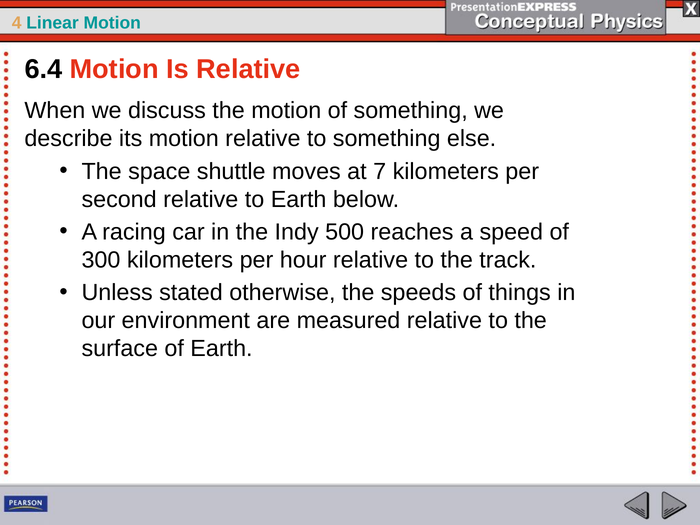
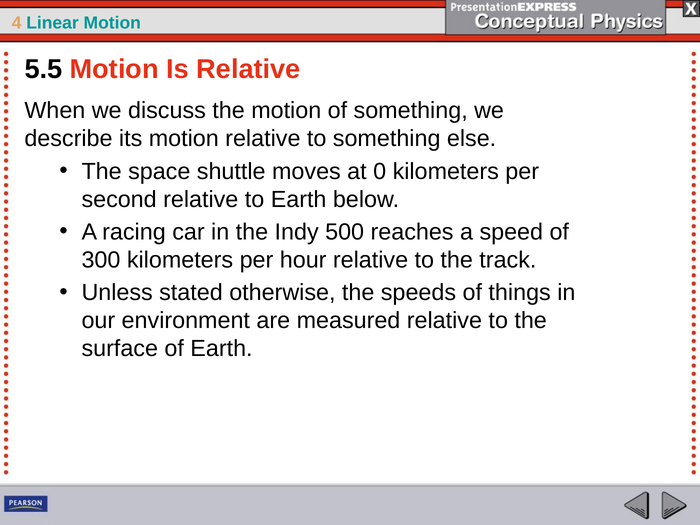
6.4: 6.4 -> 5.5 (43, 69)
7: 7 -> 0 (380, 171)
